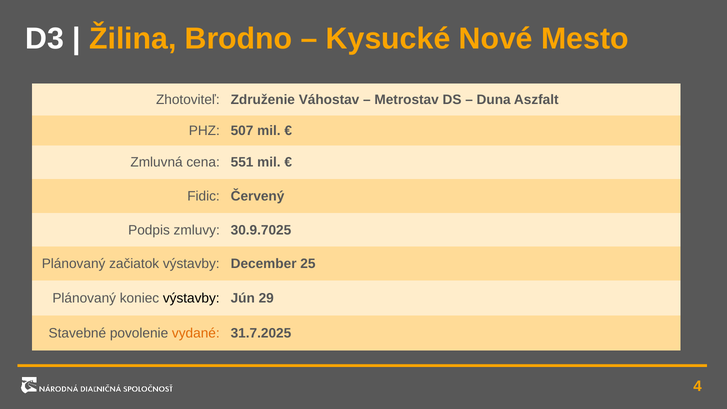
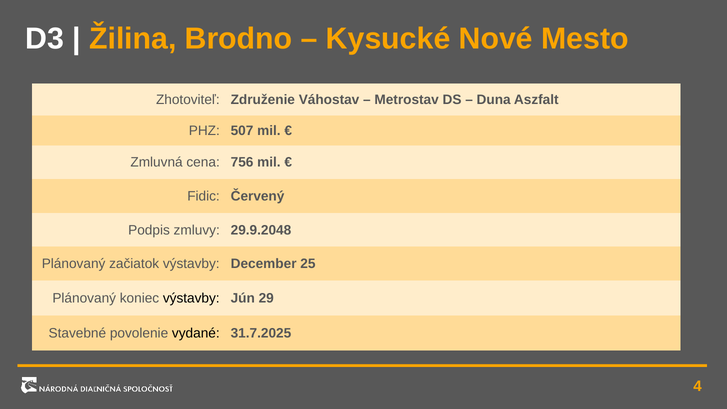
551: 551 -> 756 (242, 162)
30.9.7025: 30.9.7025 -> 29.9.2048 (261, 230)
vydané colour: orange -> black (196, 333)
